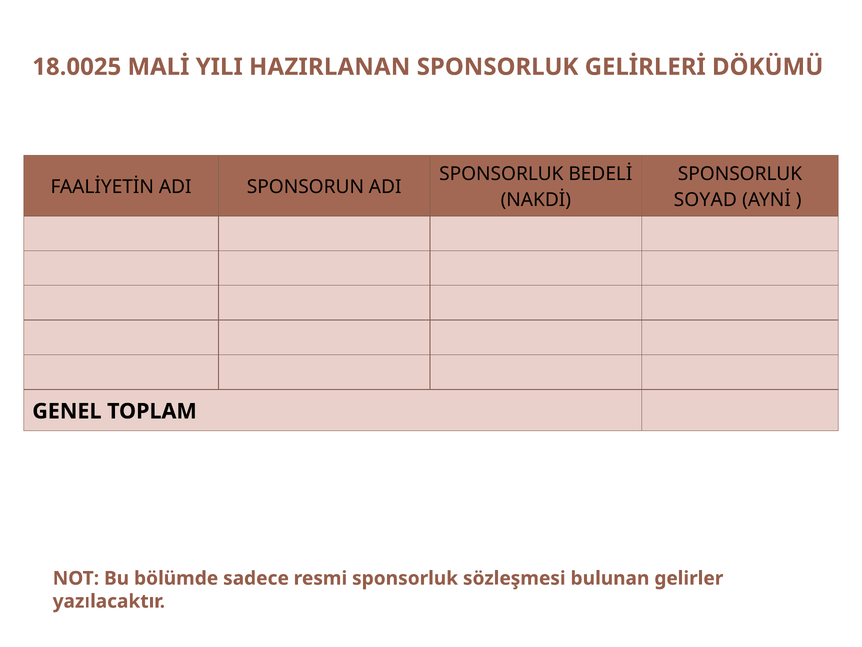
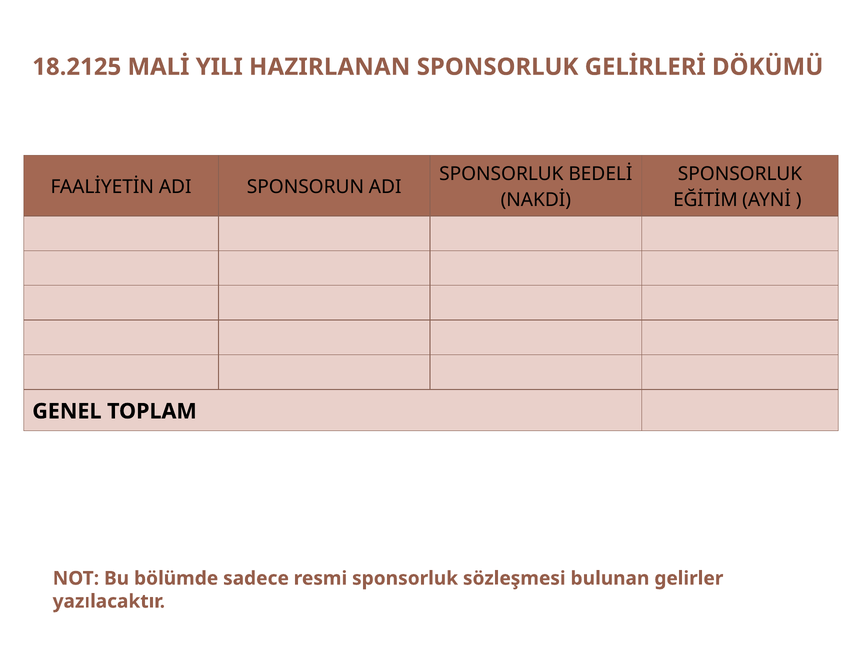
18.0025: 18.0025 -> 18.2125 (77, 67)
SOYAD: SOYAD -> EĞİTİM (705, 200)
